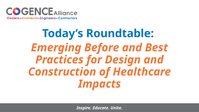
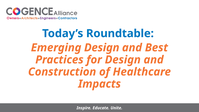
Emerging Before: Before -> Design (102, 48)
